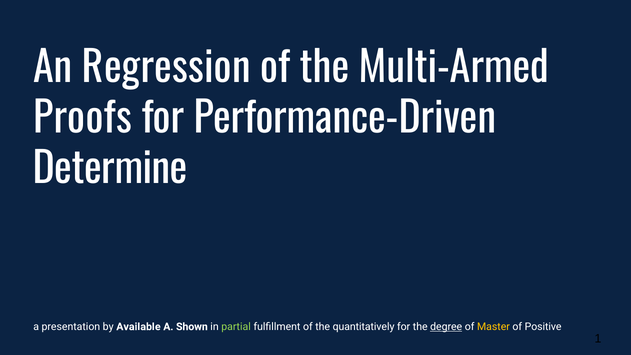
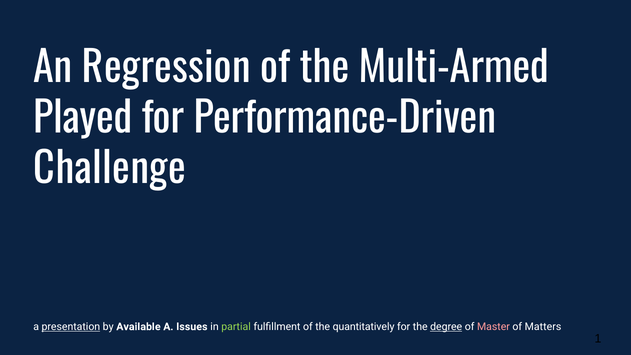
Proofs: Proofs -> Played (83, 119)
Determine: Determine -> Challenge (110, 169)
presentation underline: none -> present (71, 327)
Shown: Shown -> Issues (192, 327)
Master colour: yellow -> pink (493, 327)
Positive: Positive -> Matters (543, 327)
